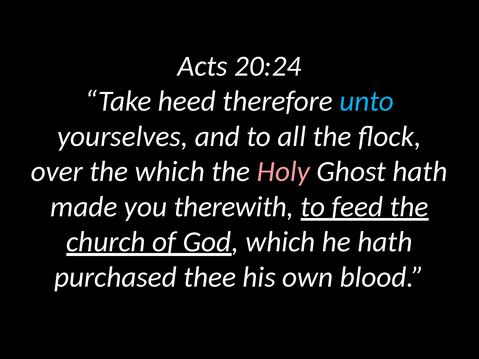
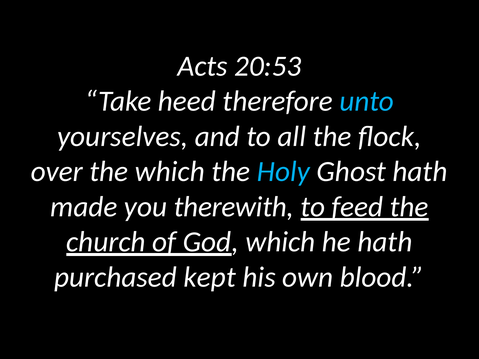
20:24: 20:24 -> 20:53 (268, 66)
Holy colour: pink -> light blue (283, 172)
thee: thee -> kept (210, 277)
